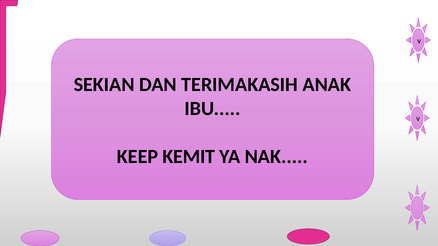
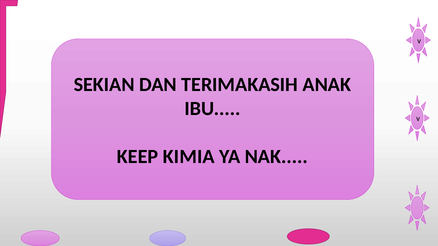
KEMIT: KEMIT -> KIMIA (189, 157)
